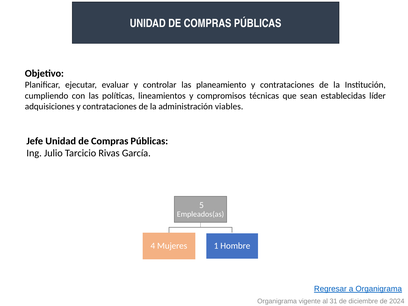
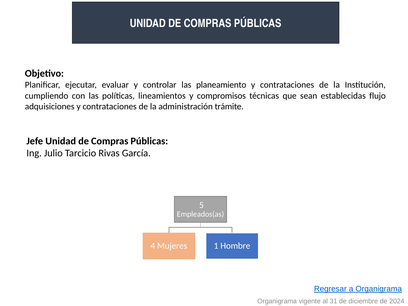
líder: líder -> flujo (378, 96)
viables: viables -> trámite (229, 107)
